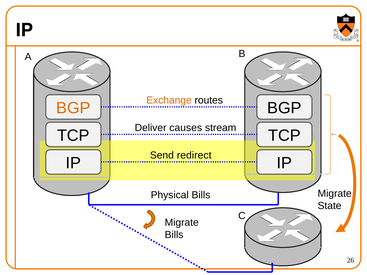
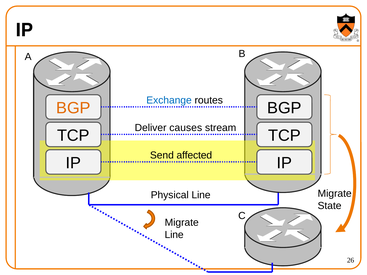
Exchange colour: orange -> blue (169, 100)
redirect: redirect -> affected (194, 155)
Physical Bills: Bills -> Line (201, 195)
Bills: Bills -> Line (174, 235)
